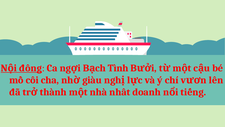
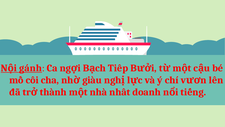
đồng: đồng -> gánh (30, 68)
Tình: Tình -> Tiếp (118, 68)
